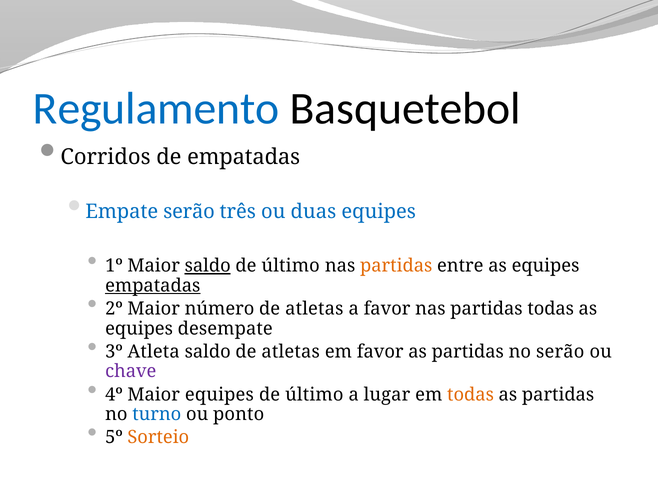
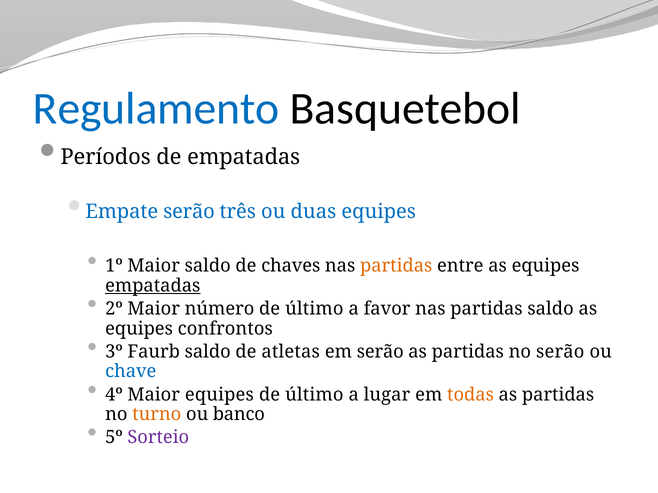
Corridos: Corridos -> Períodos (106, 157)
saldo underline: present -> none (208, 266)
último: último -> chaves (291, 266)
número de atletas: atletas -> último (314, 309)
partidas todas: todas -> saldo (551, 309)
desempate: desempate -> confrontos (225, 329)
Atleta: Atleta -> Faurb (154, 352)
em favor: favor -> serão (380, 352)
chave colour: purple -> blue (131, 372)
turno colour: blue -> orange (157, 415)
ponto: ponto -> banco (239, 415)
Sorteio colour: orange -> purple (158, 438)
